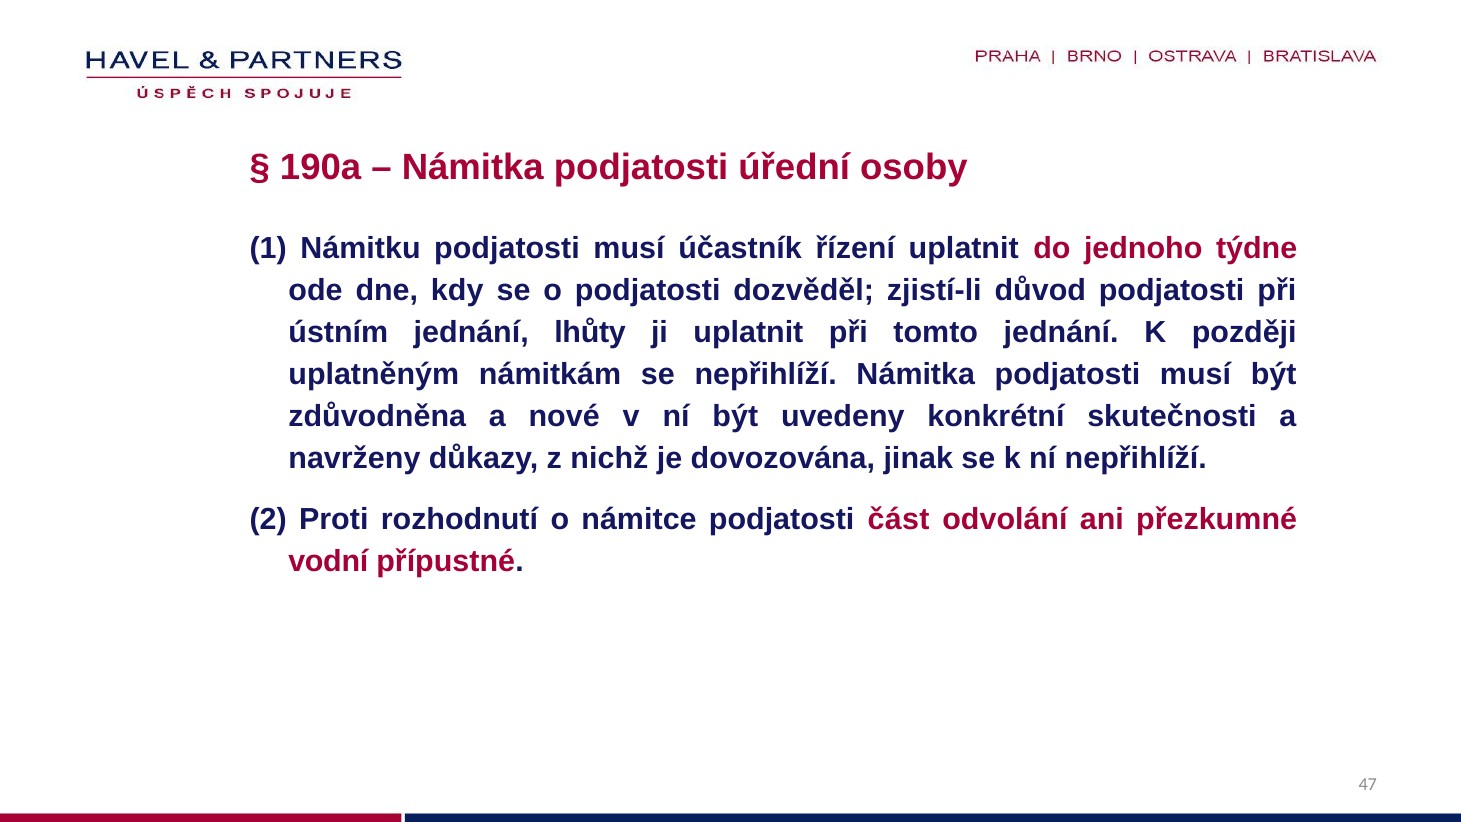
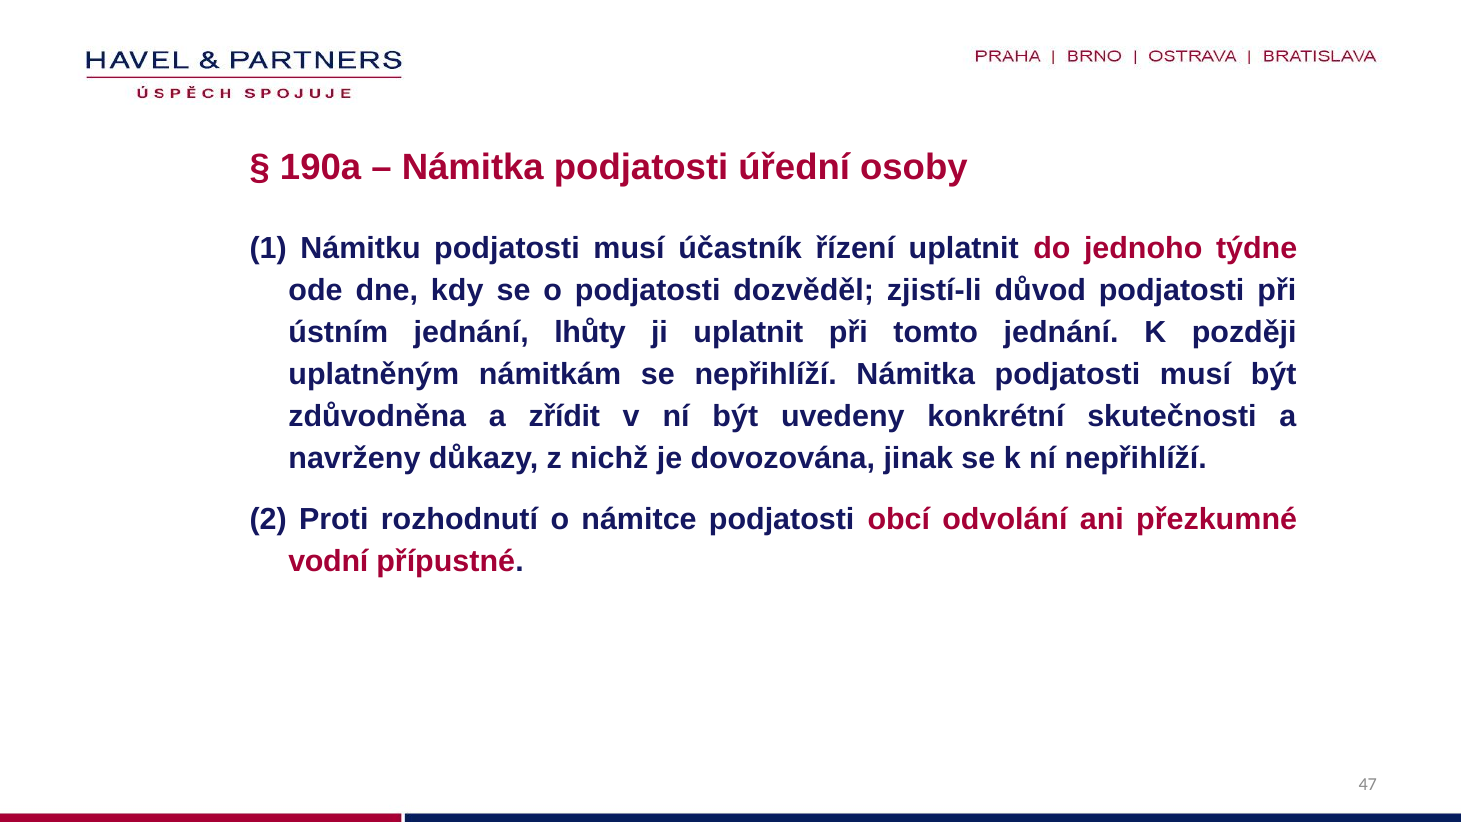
nové: nové -> zřídit (564, 417)
část: část -> obcí (899, 519)
